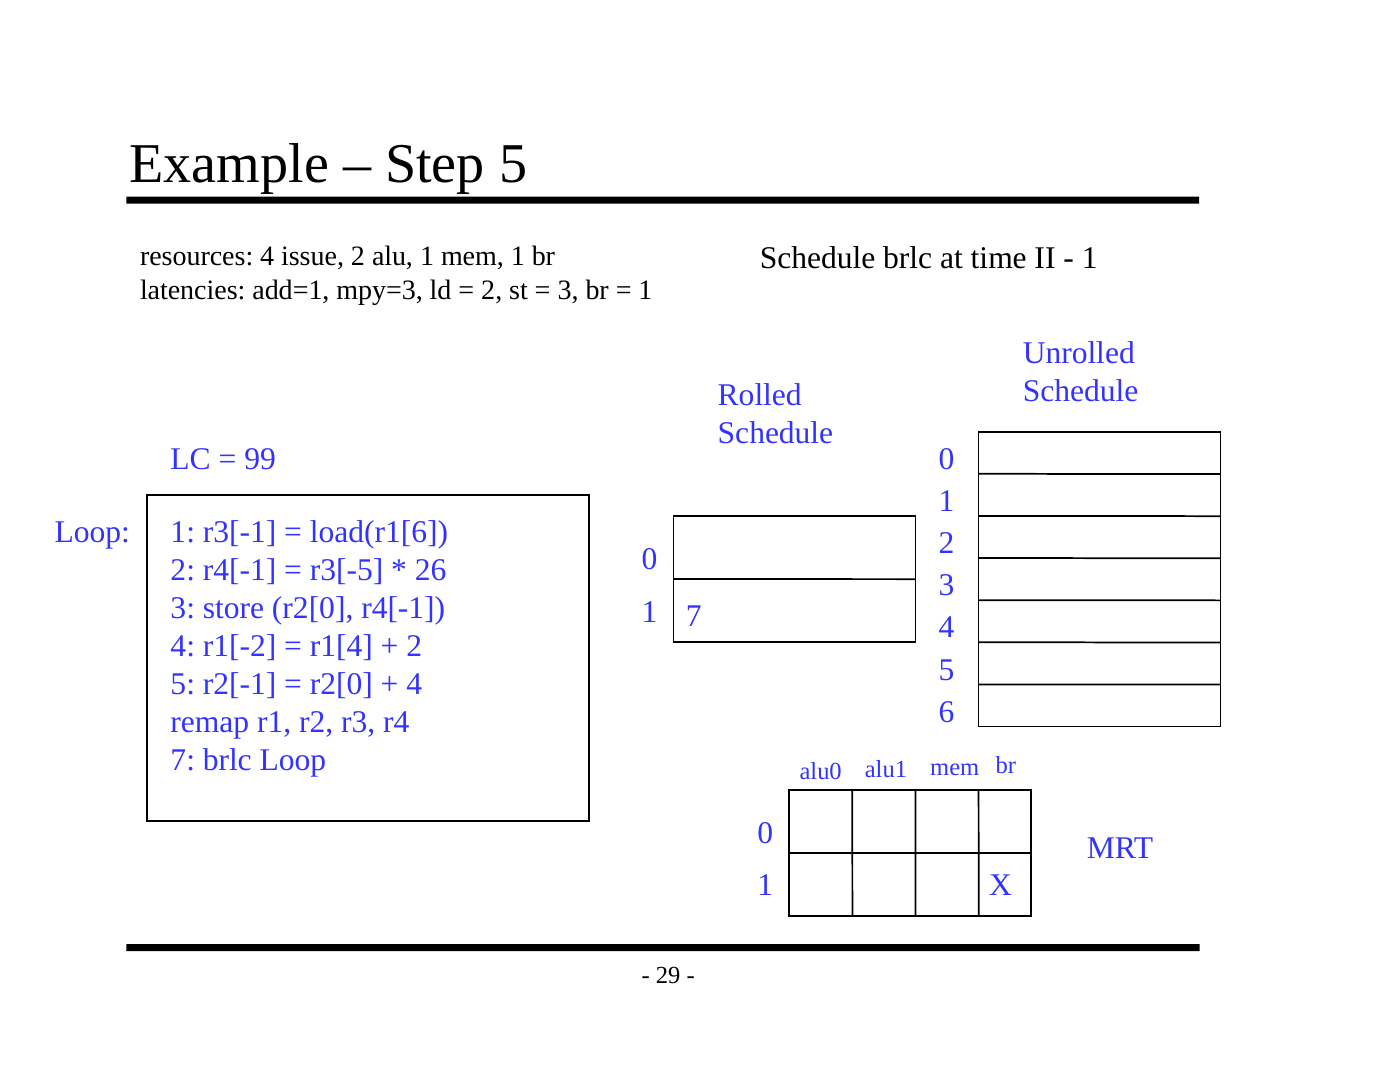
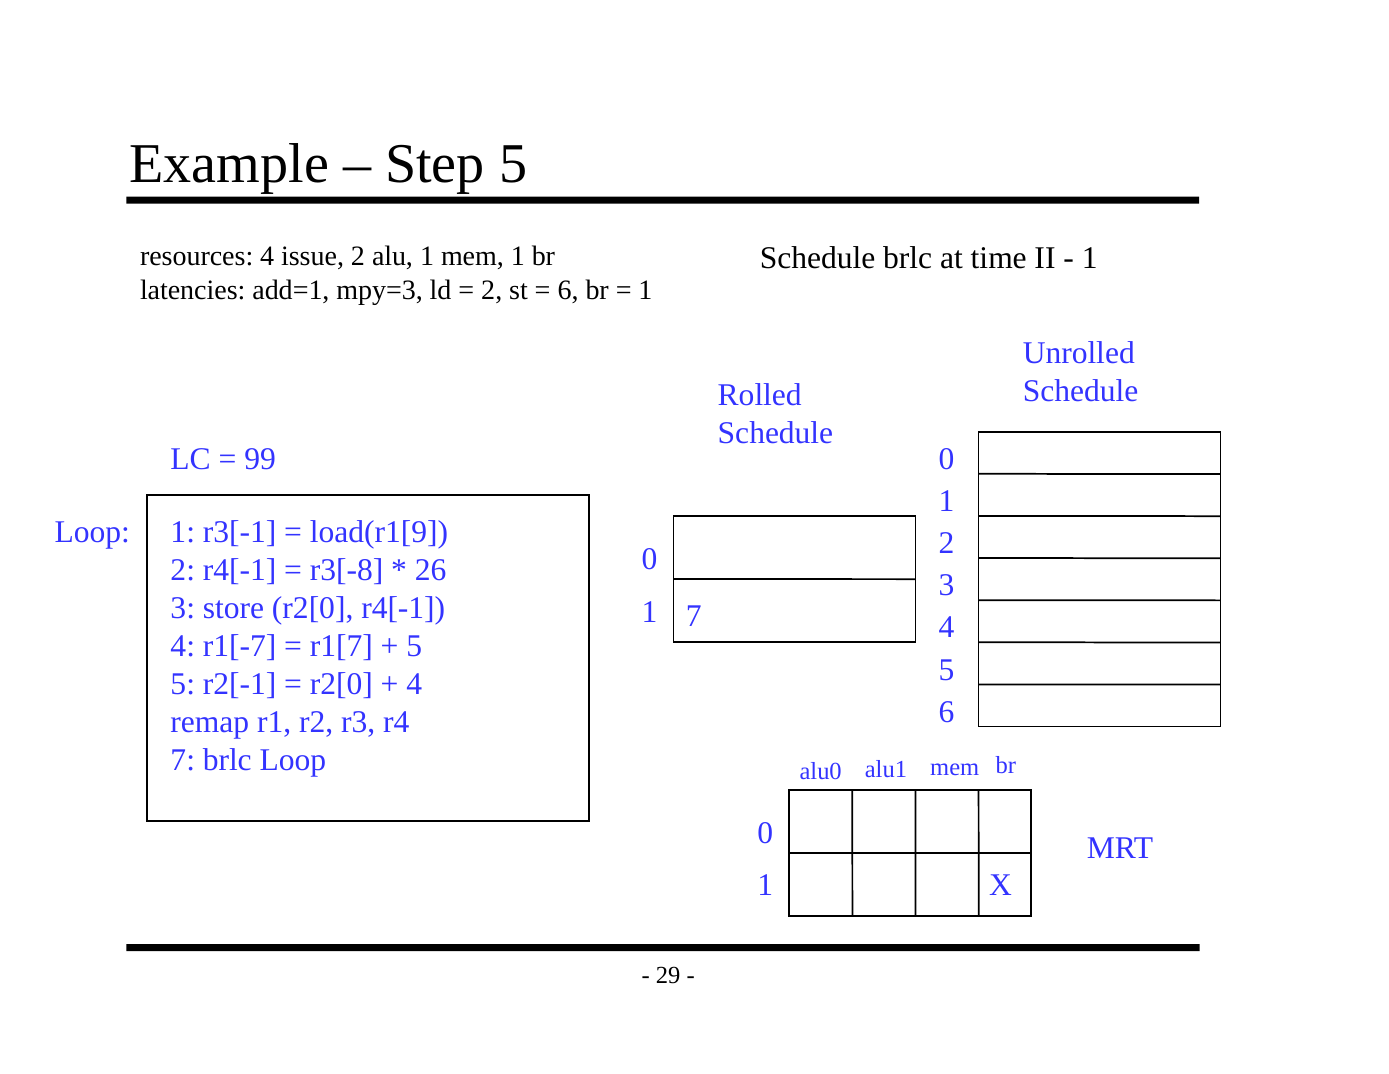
3: 3 -> 6 (568, 290)
load(r1[6: load(r1[6 -> load(r1[9 (379, 532)
r3[-5: r3[-5 -> r3[-8 (347, 570)
r1[-2: r1[-2 -> r1[-7 (240, 646)
r1[4: r1[4 -> r1[7 (341, 646)
2: 2 -> 5 (414, 646)
